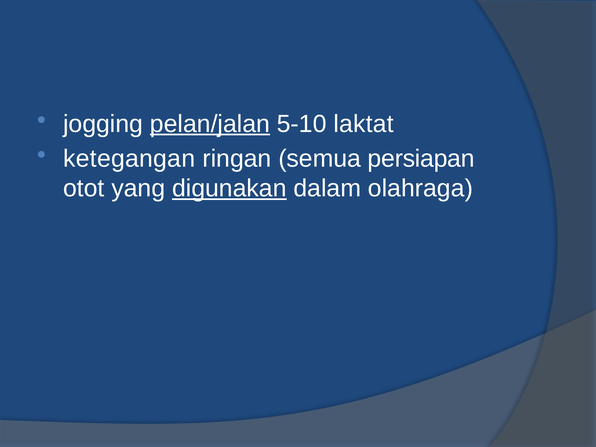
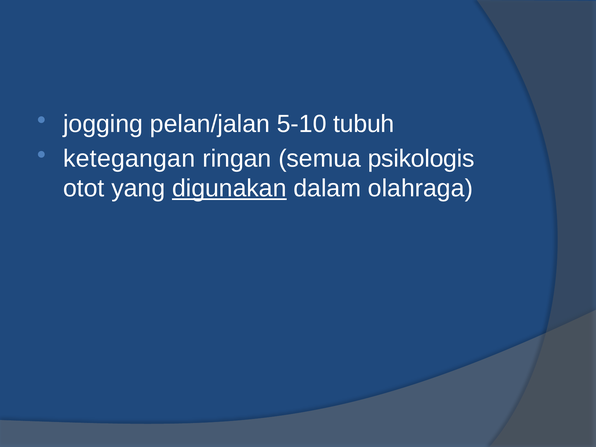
pelan/jalan underline: present -> none (210, 124)
laktat: laktat -> tubuh (364, 124)
persiapan: persiapan -> psikologis (421, 159)
